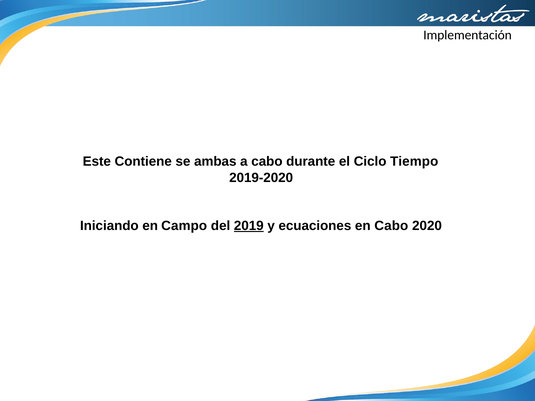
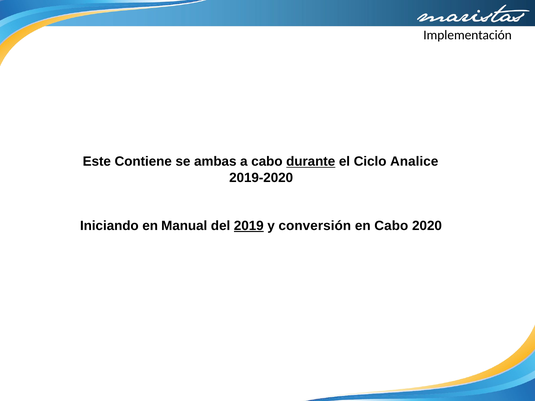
durante underline: none -> present (311, 162)
Tiempo: Tiempo -> Analice (414, 162)
Campo: Campo -> Manual (184, 226)
ecuaciones: ecuaciones -> conversión (315, 226)
